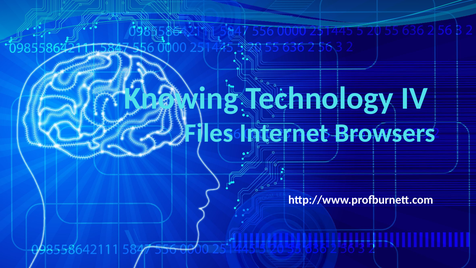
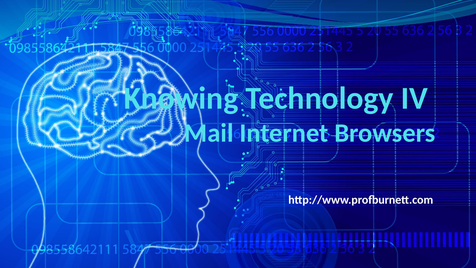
Files: Files -> Mail (209, 133)
